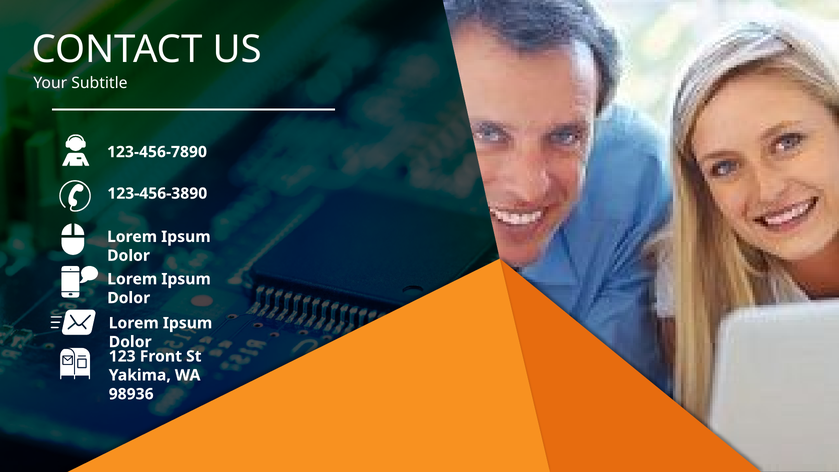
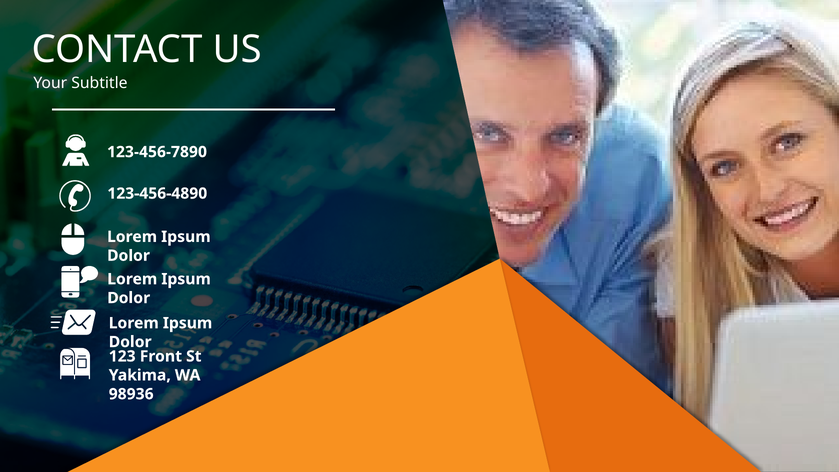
123-456-3890: 123-456-3890 -> 123-456-4890 (157, 193)
